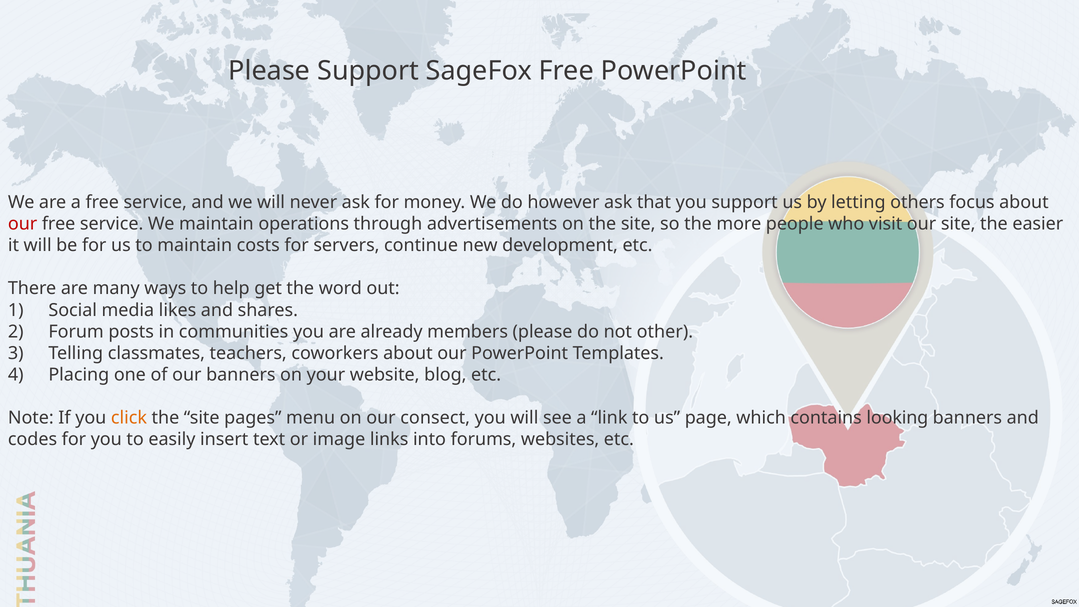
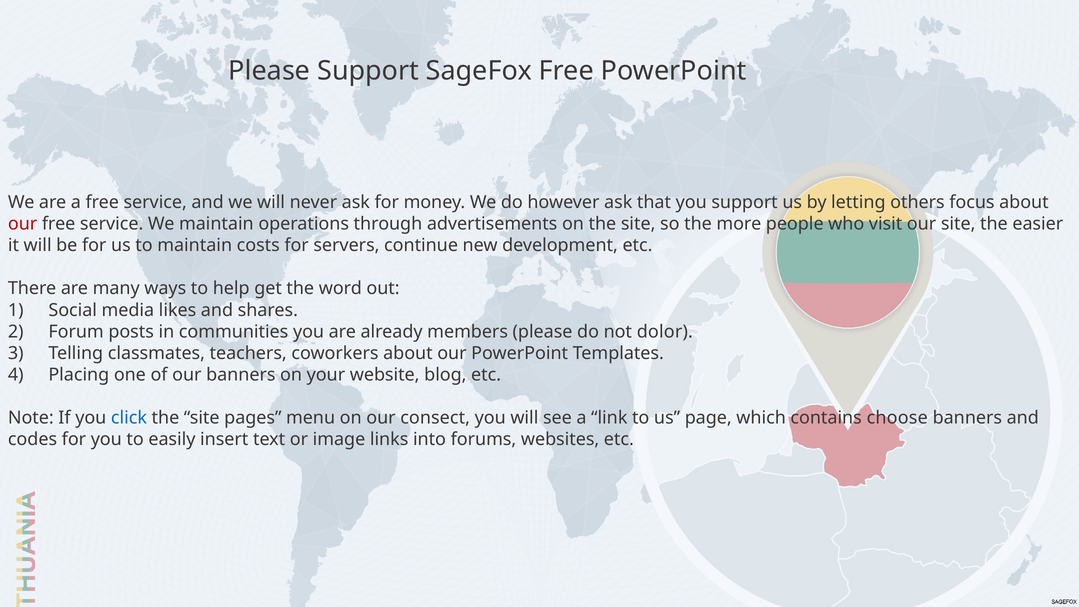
other: other -> dolor (665, 332)
click colour: orange -> blue (129, 418)
looking: looking -> choose (897, 418)
